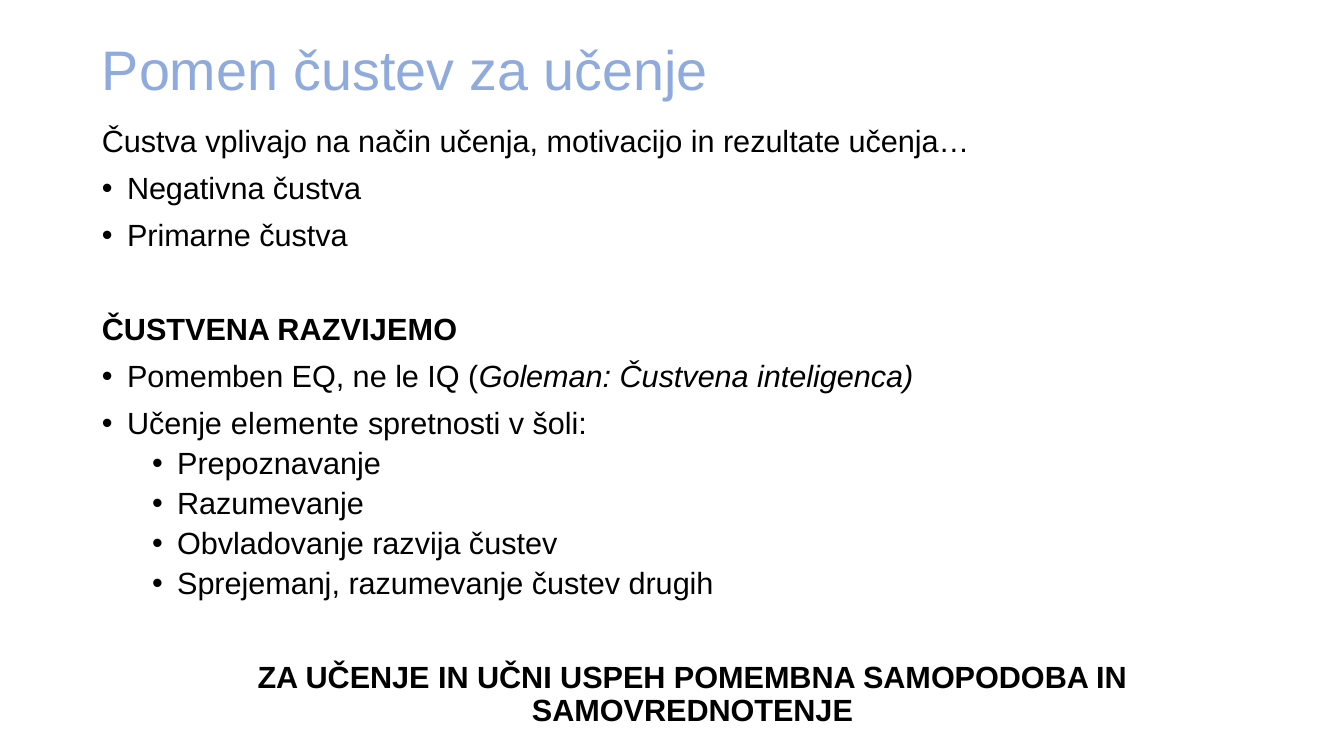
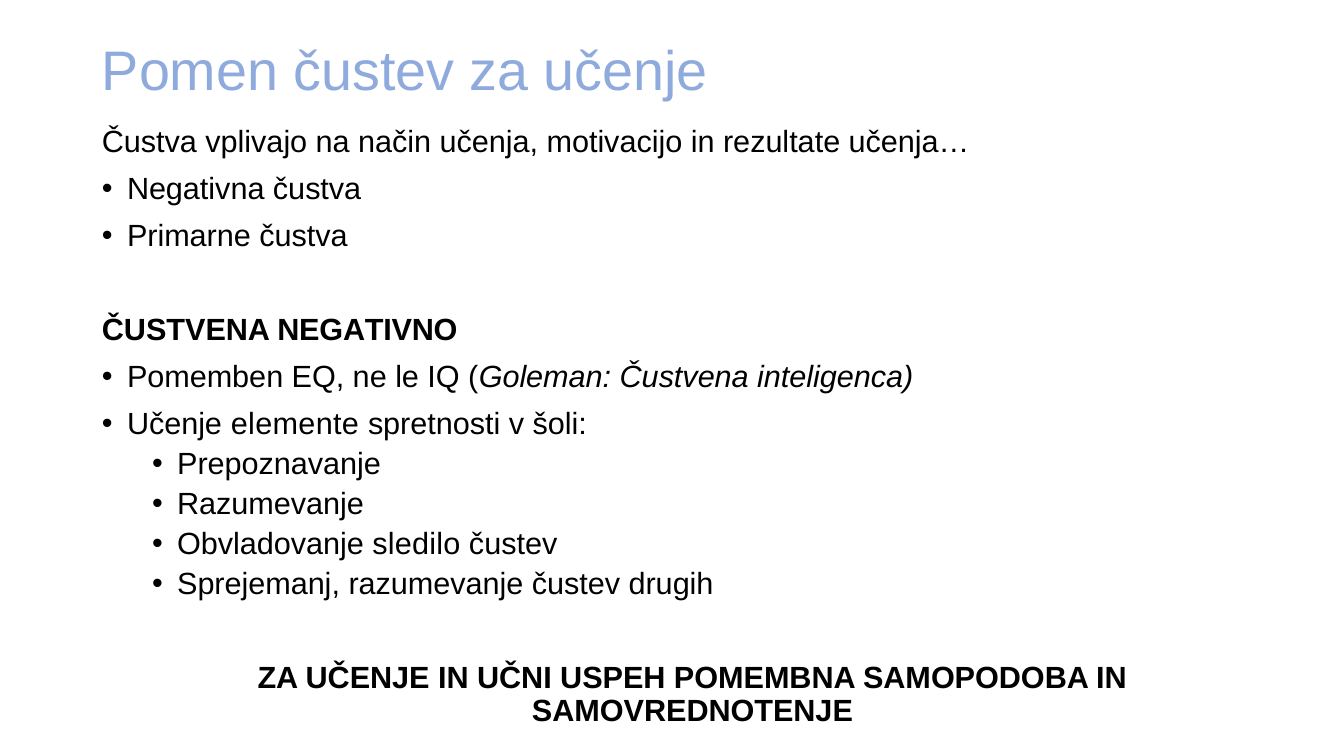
RAZVIJEMO: RAZVIJEMO -> NEGATIVNO (367, 331)
razvija: razvija -> sledilo (416, 545)
